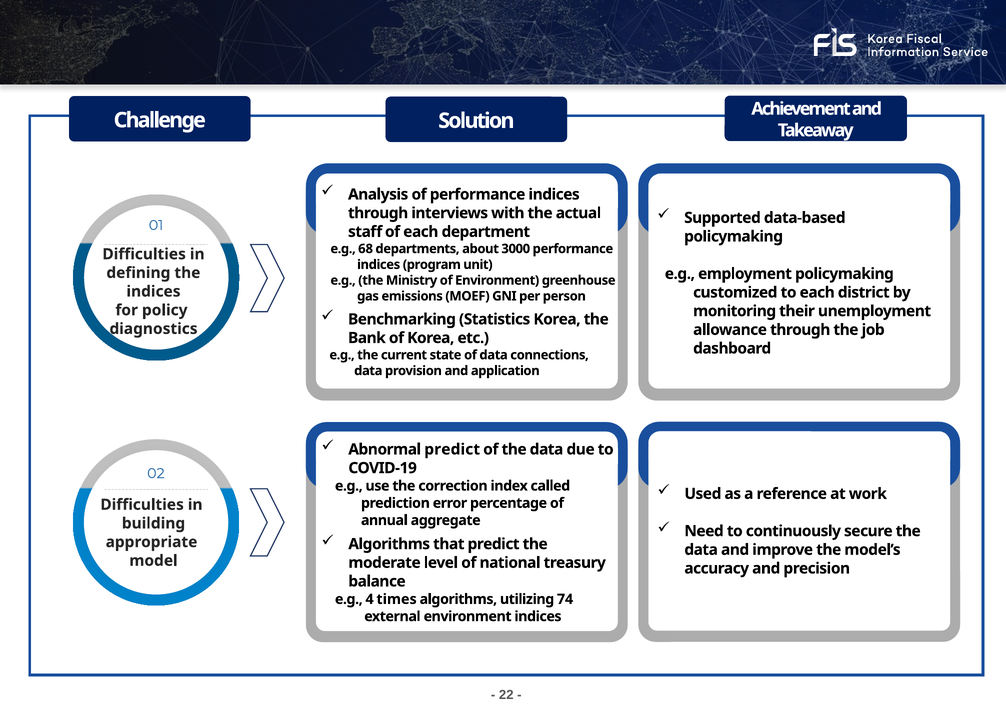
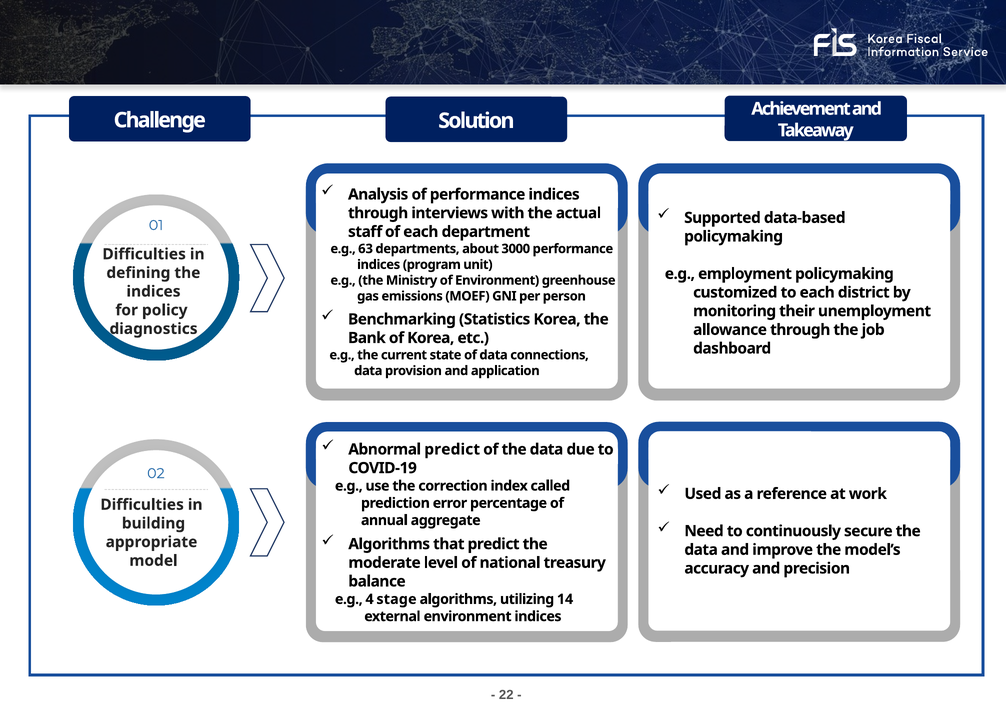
68: 68 -> 63 (366, 249)
times: times -> stage (397, 599)
74: 74 -> 14 (565, 599)
